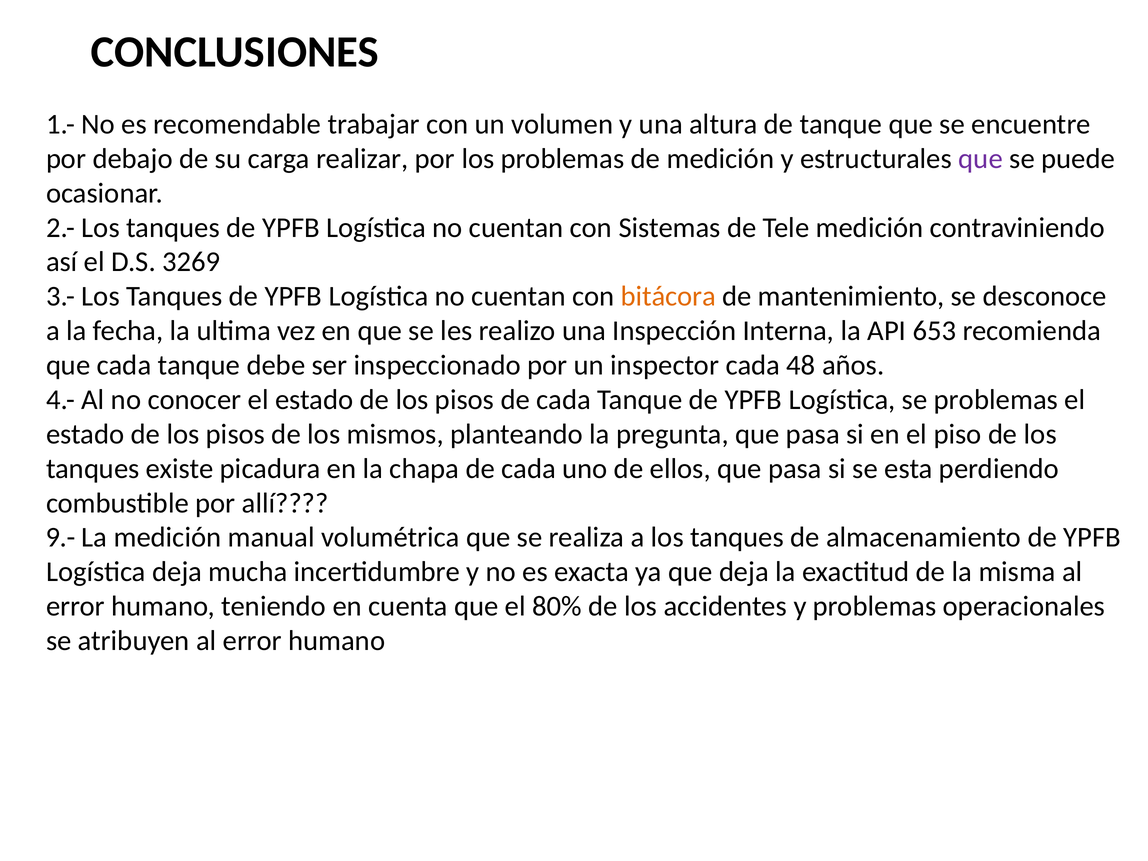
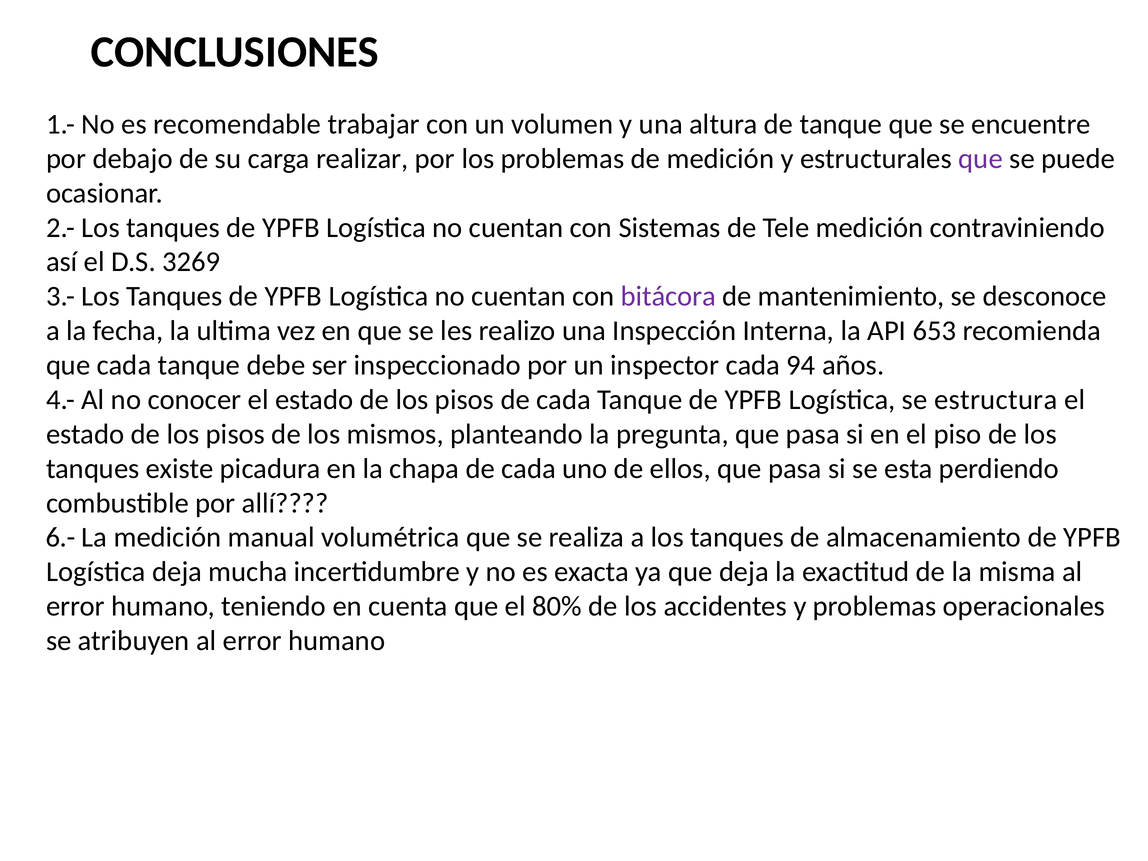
bitácora colour: orange -> purple (668, 296)
48: 48 -> 94 (801, 365)
se problemas: problemas -> estructura (996, 400)
9.-: 9.- -> 6.- (61, 538)
